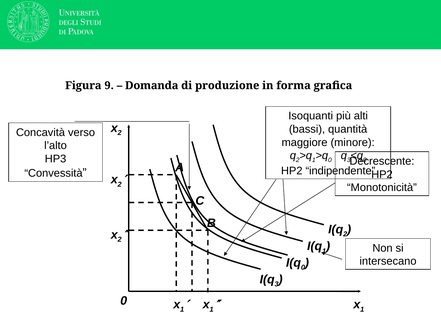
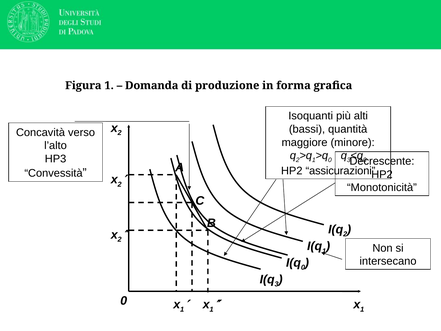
Figura 9: 9 -> 1 (109, 85)
indipendente: indipendente -> assicurazioni (340, 171)
